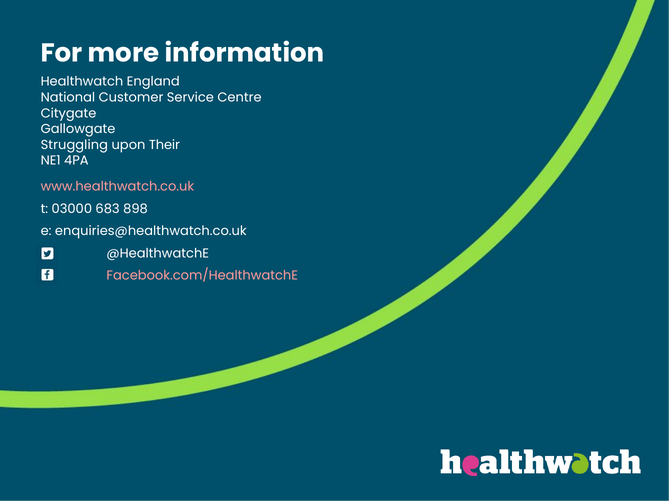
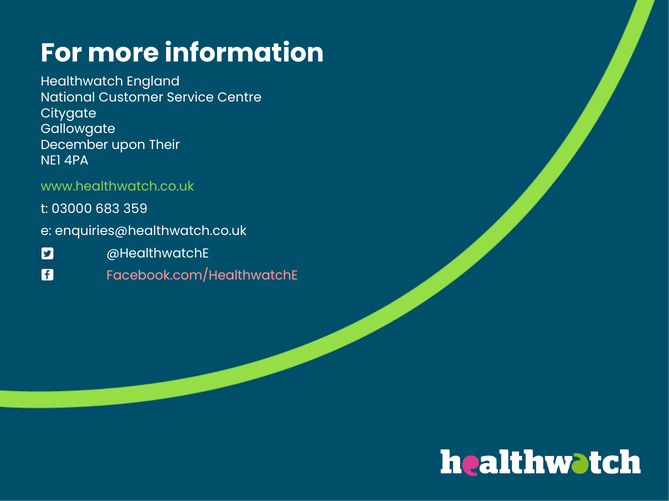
Struggling: Struggling -> December (74, 145)
www.healthwatch.co.uk colour: pink -> light green (117, 187)
898: 898 -> 359 (135, 209)
